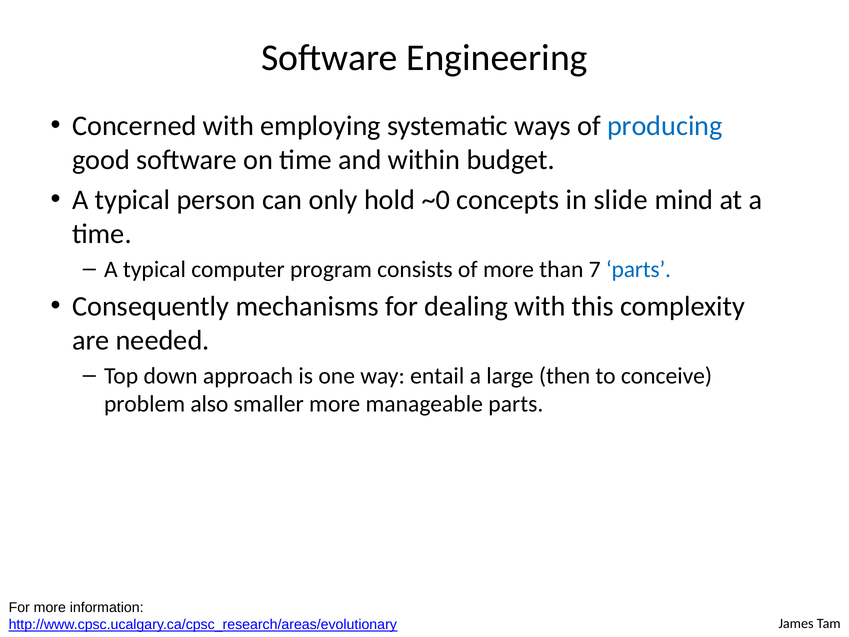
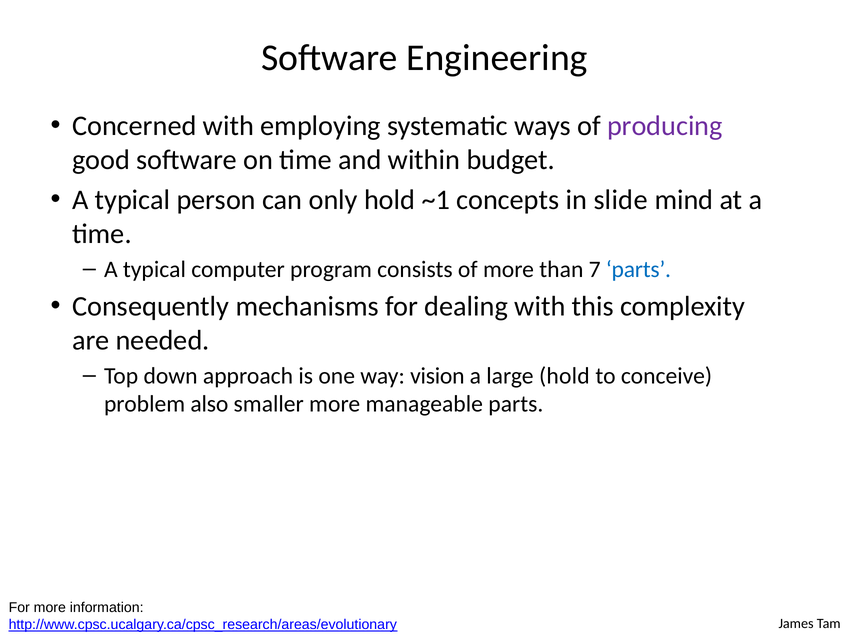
producing colour: blue -> purple (665, 126)
~0: ~0 -> ~1 (436, 200)
entail: entail -> vision (437, 376)
large then: then -> hold (564, 376)
